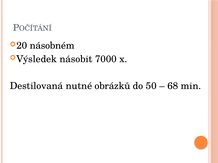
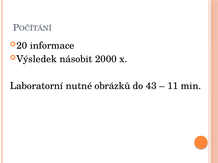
násobném: násobném -> informace (52, 46)
7000: 7000 -> 2000 (106, 59)
Destilovaná: Destilovaná -> Laboratorní (36, 86)
50: 50 -> 43 (151, 86)
68: 68 -> 11 (173, 86)
